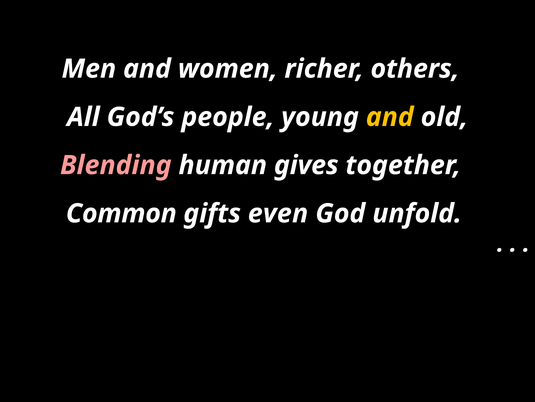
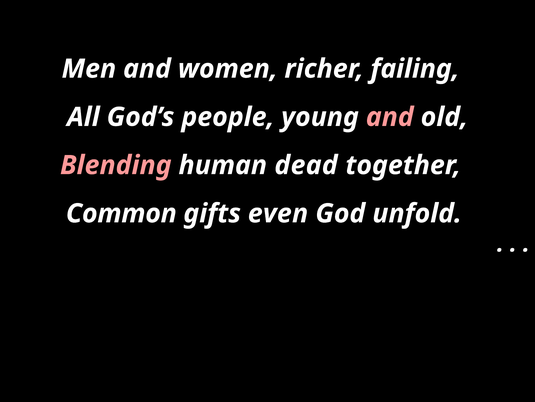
others: others -> failing (415, 69)
and colour: yellow -> pink (390, 117)
gives: gives -> dead (306, 165)
